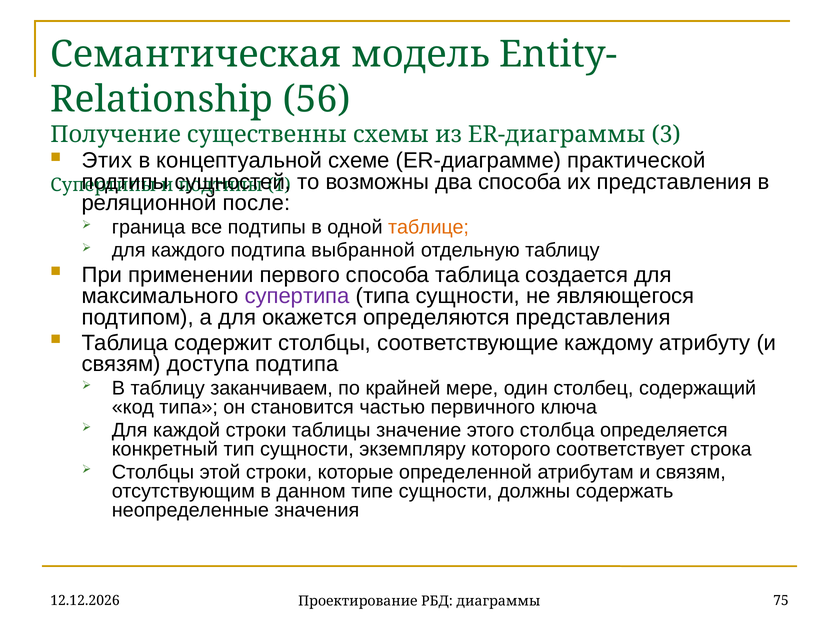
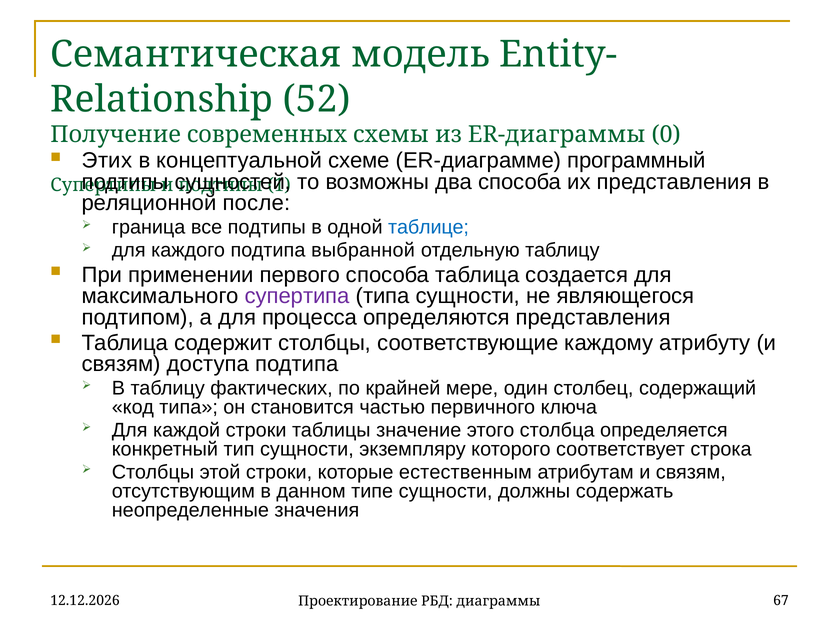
56: 56 -> 52 (317, 99)
существенны: существенны -> современных (267, 135)
3: 3 -> 0 (666, 135)
практической: практической -> программный (637, 161)
таблице colour: orange -> blue (429, 227)
окажется: окажется -> процесса (310, 317)
заканчиваем: заканчиваем -> фактических (272, 388)
определенной: определенной -> естественным (465, 472)
75: 75 -> 67 (781, 601)
